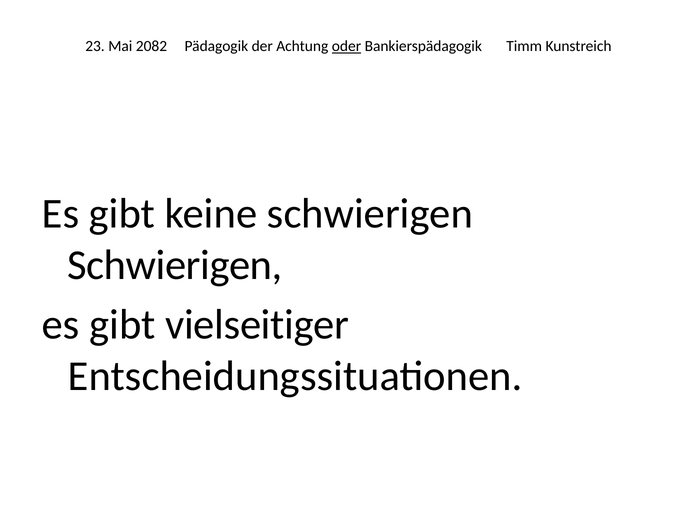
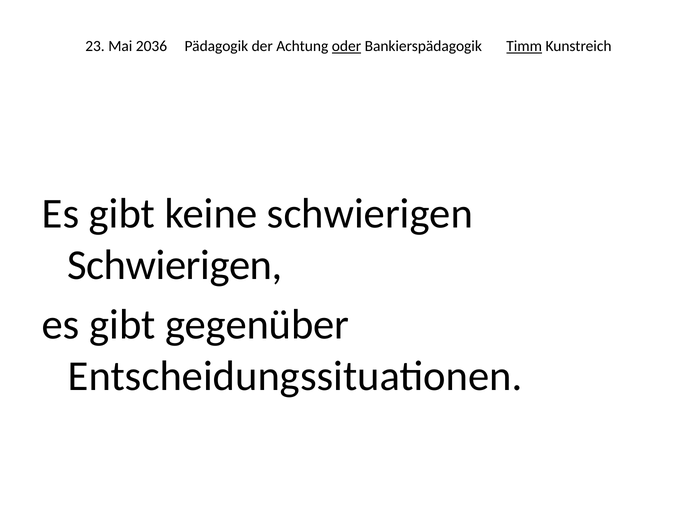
2082: 2082 -> 2036 (152, 46)
Timm underline: none -> present (524, 46)
vielseitiger: vielseitiger -> gegenüber (257, 325)
